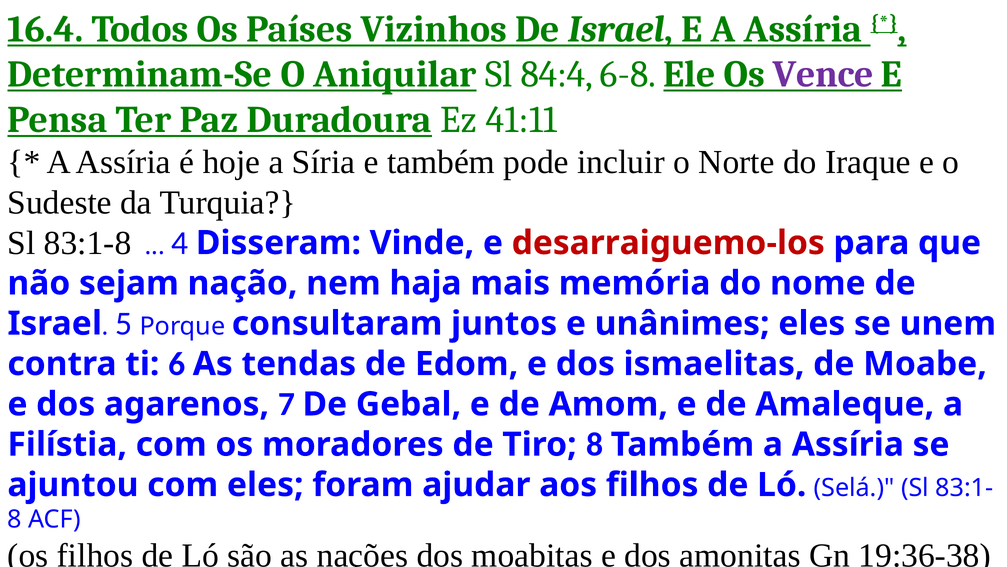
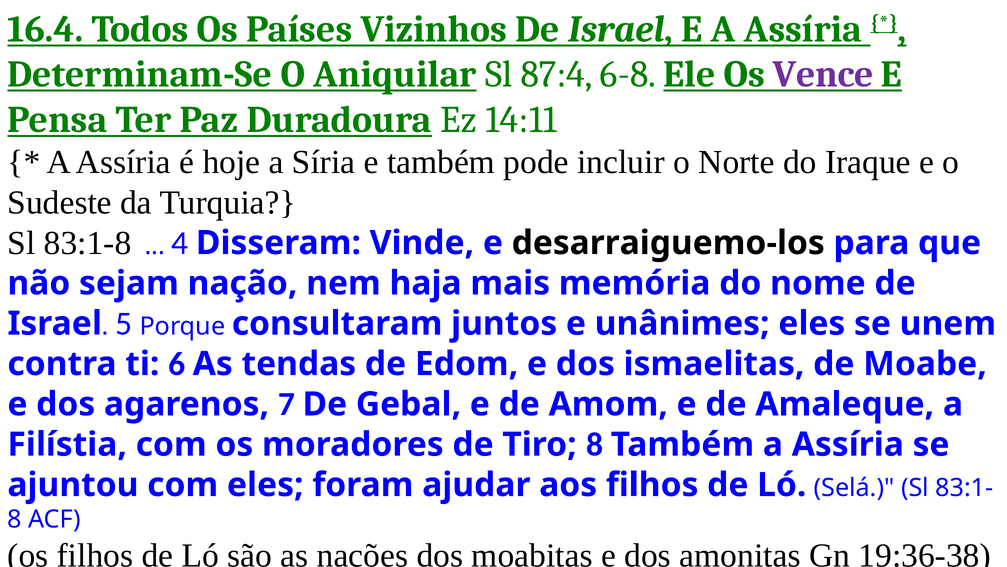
84:4: 84:4 -> 87:4 (557, 74)
41:11: 41:11 -> 14:11 (521, 120)
desarraiguemo-los colour: red -> black (668, 243)
